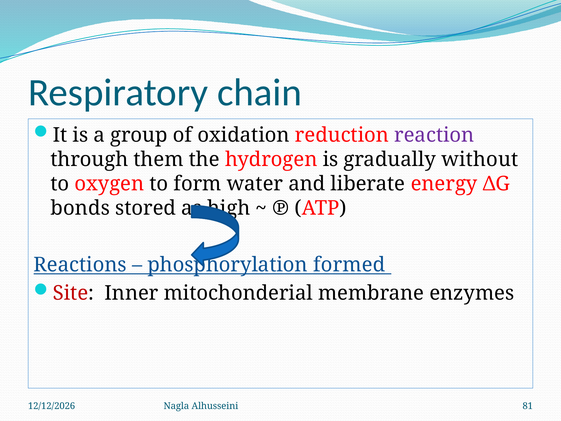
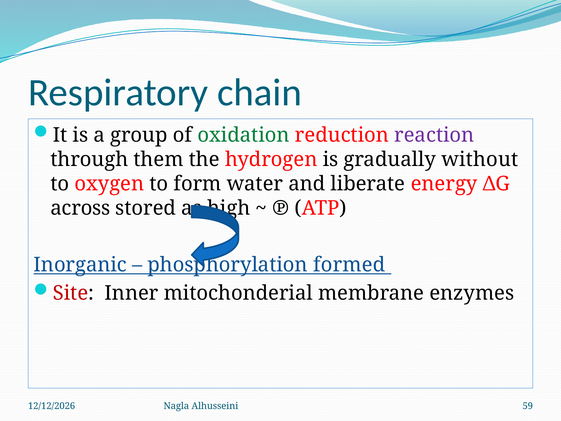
oxidation colour: black -> green (244, 135)
bonds: bonds -> across (80, 208)
Reactions: Reactions -> Inorganic (80, 265)
81: 81 -> 59 (528, 406)
